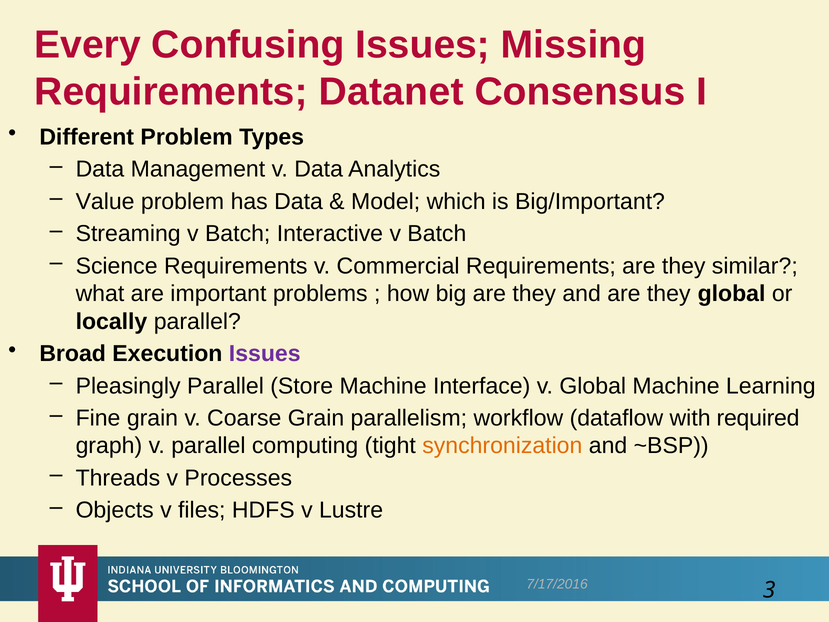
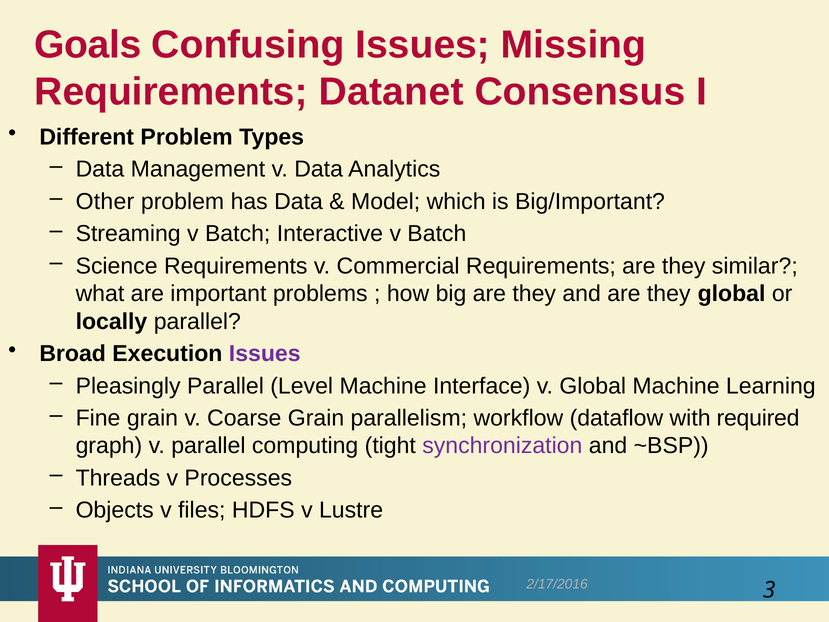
Every: Every -> Goals (88, 45)
Value: Value -> Other (105, 202)
Store: Store -> Level (302, 386)
synchronization colour: orange -> purple (502, 446)
7/17/2016: 7/17/2016 -> 2/17/2016 (557, 584)
